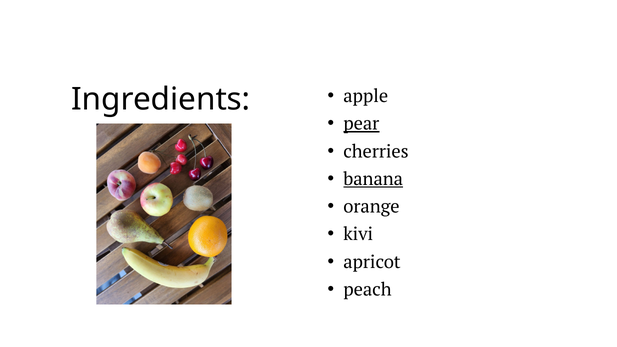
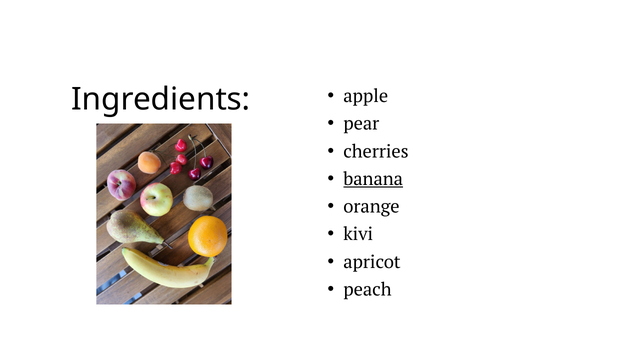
pear underline: present -> none (361, 124)
